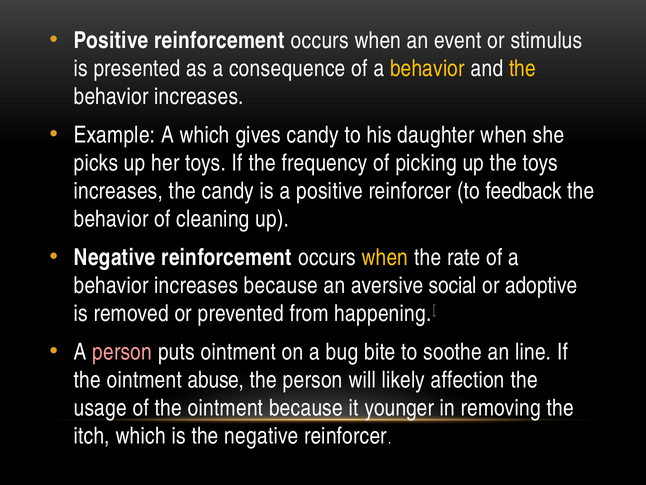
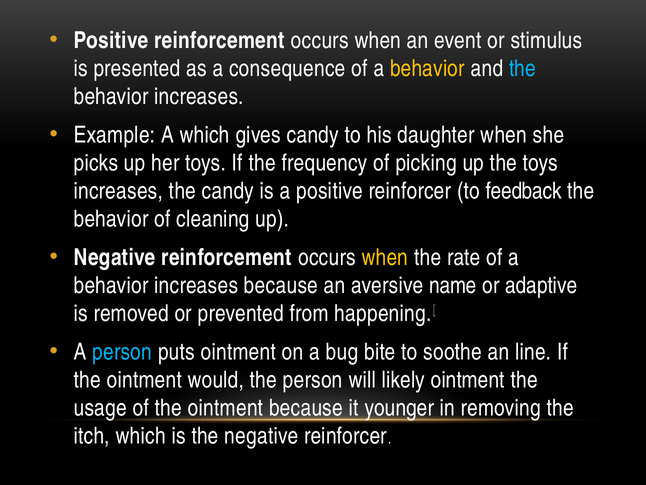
the colour: yellow -> light blue (522, 68)
social: social -> name (453, 285)
adoptive: adoptive -> adaptive (541, 285)
person colour: pink -> light blue (122, 351)
abuse: abuse -> would (216, 379)
likely affection: affection -> ointment (468, 379)
